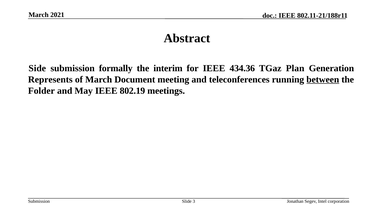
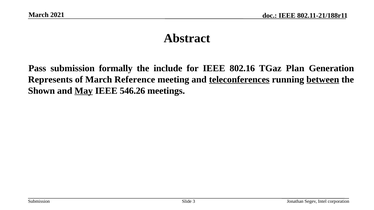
Side: Side -> Pass (37, 68)
interim: interim -> include (168, 68)
434.36: 434.36 -> 802.16 (242, 68)
Document: Document -> Reference (135, 80)
teleconferences underline: none -> present (239, 80)
Folder: Folder -> Shown (41, 91)
May underline: none -> present (84, 91)
802.19: 802.19 -> 546.26 (132, 91)
